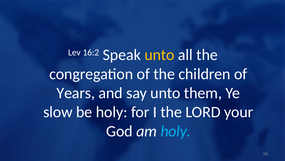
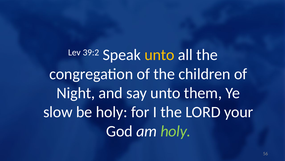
16:2: 16:2 -> 39:2 (91, 52)
Years: Years -> Night (76, 93)
holy colour: light blue -> light green (176, 131)
